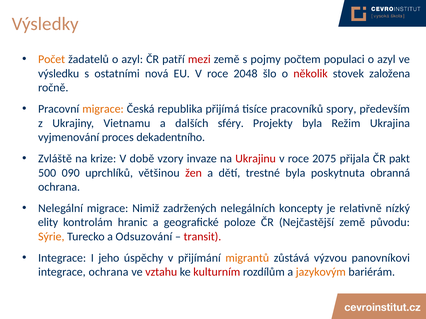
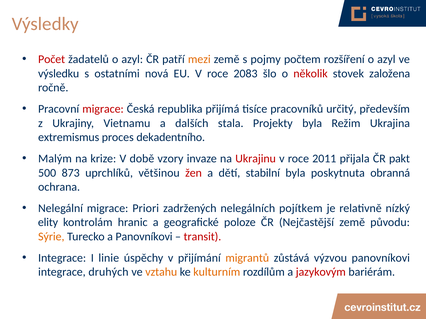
Počet colour: orange -> red (52, 59)
mezi colour: red -> orange (199, 59)
populaci: populaci -> rozšíření (344, 59)
2048: 2048 -> 2083 (246, 74)
migrace colour: orange -> red (103, 109)
spory: spory -> určitý (341, 109)
sféry: sféry -> stala (231, 123)
vyjmenování: vyjmenování -> extremismus (69, 138)
Zvláště: Zvláště -> Malým (55, 159)
2075: 2075 -> 2011 (324, 159)
090: 090 -> 873 (71, 173)
trestné: trestné -> stabilní (263, 173)
Nimiž: Nimiž -> Priori (146, 209)
koncepty: koncepty -> pojítkem (301, 209)
a Odsuzování: Odsuzování -> Panovníkovi (144, 237)
jeho: jeho -> linie (109, 258)
integrace ochrana: ochrana -> druhých (109, 272)
vztahu colour: red -> orange (161, 272)
kulturním colour: red -> orange (217, 272)
jazykovým colour: orange -> red (321, 272)
